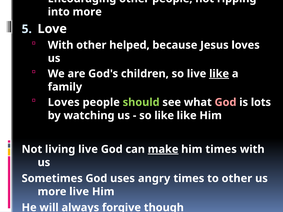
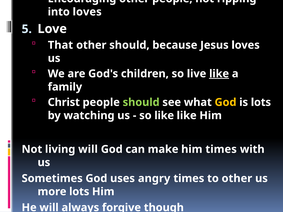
into more: more -> loves (87, 12)
With: With -> That (60, 45)
other helped: helped -> should (129, 45)
Loves: Loves -> Christ (64, 102)
God colour: pink -> yellow (226, 102)
living live: live -> will (88, 149)
make underline: present -> none (163, 149)
more live: live -> lots (79, 192)
